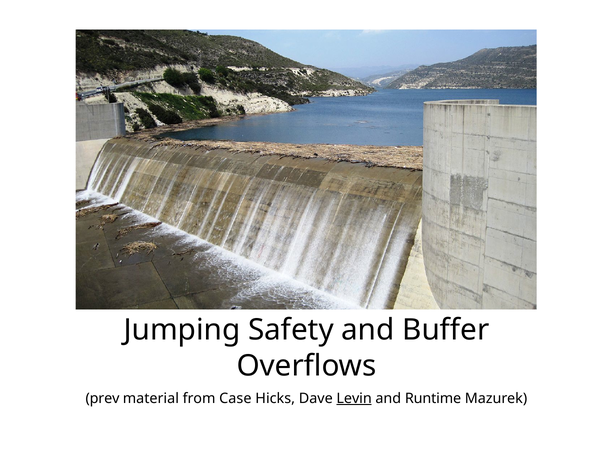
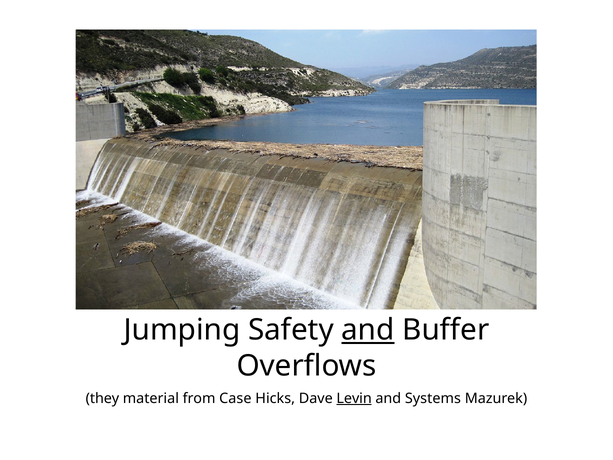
and underline: none -> present (368, 330)
prev: prev -> they (102, 398)
Runtime: Runtime -> Systems (433, 398)
